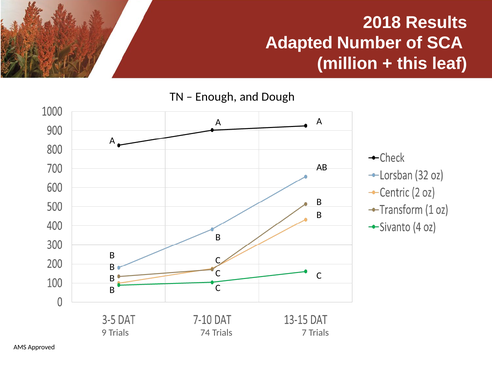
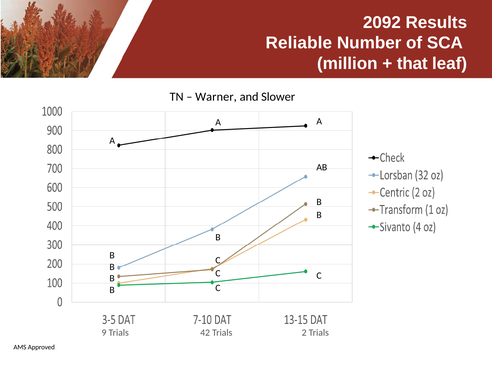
2018: 2018 -> 2092 (382, 22)
Adapted: Adapted -> Reliable (299, 43)
this: this -> that (412, 63)
Enough: Enough -> Warner (216, 97)
Dough: Dough -> Slower (278, 97)
74: 74 -> 42 (205, 333)
7: 7 -> 2 (304, 333)
